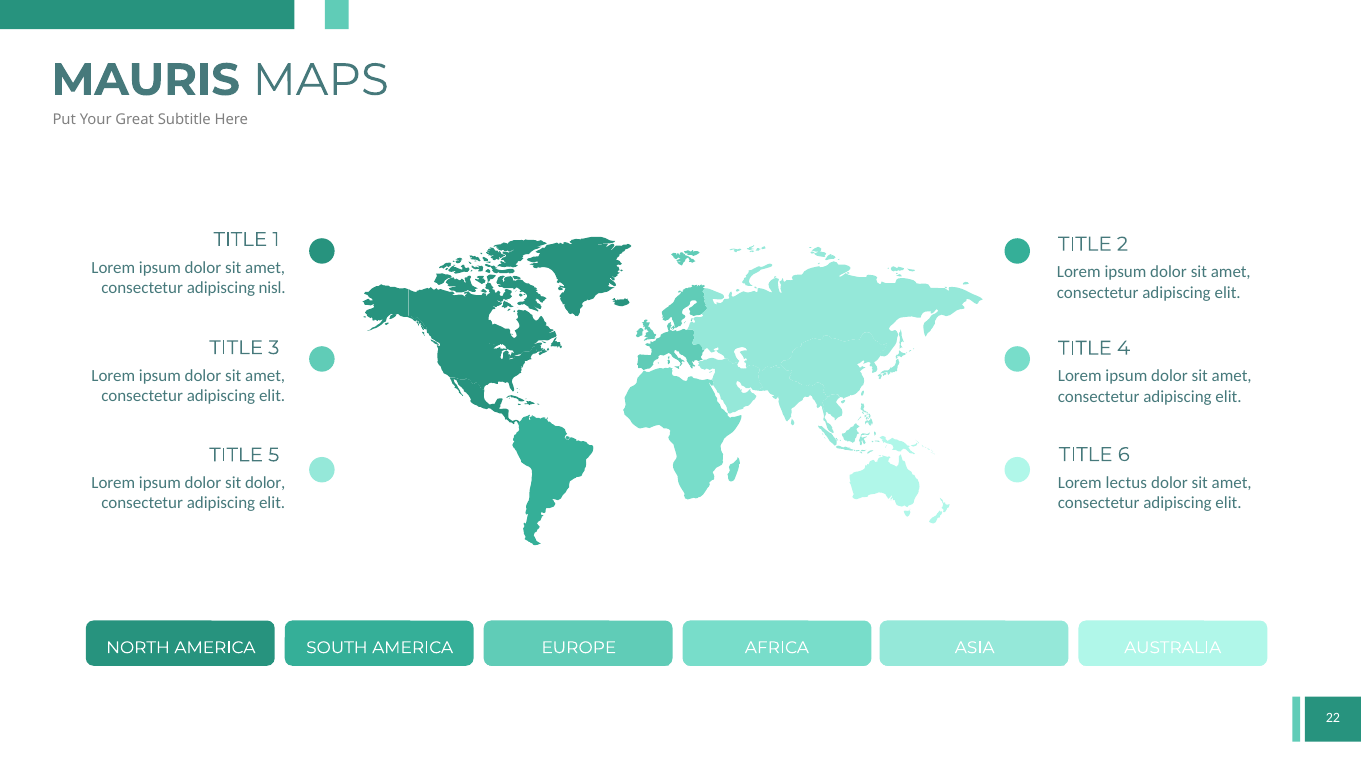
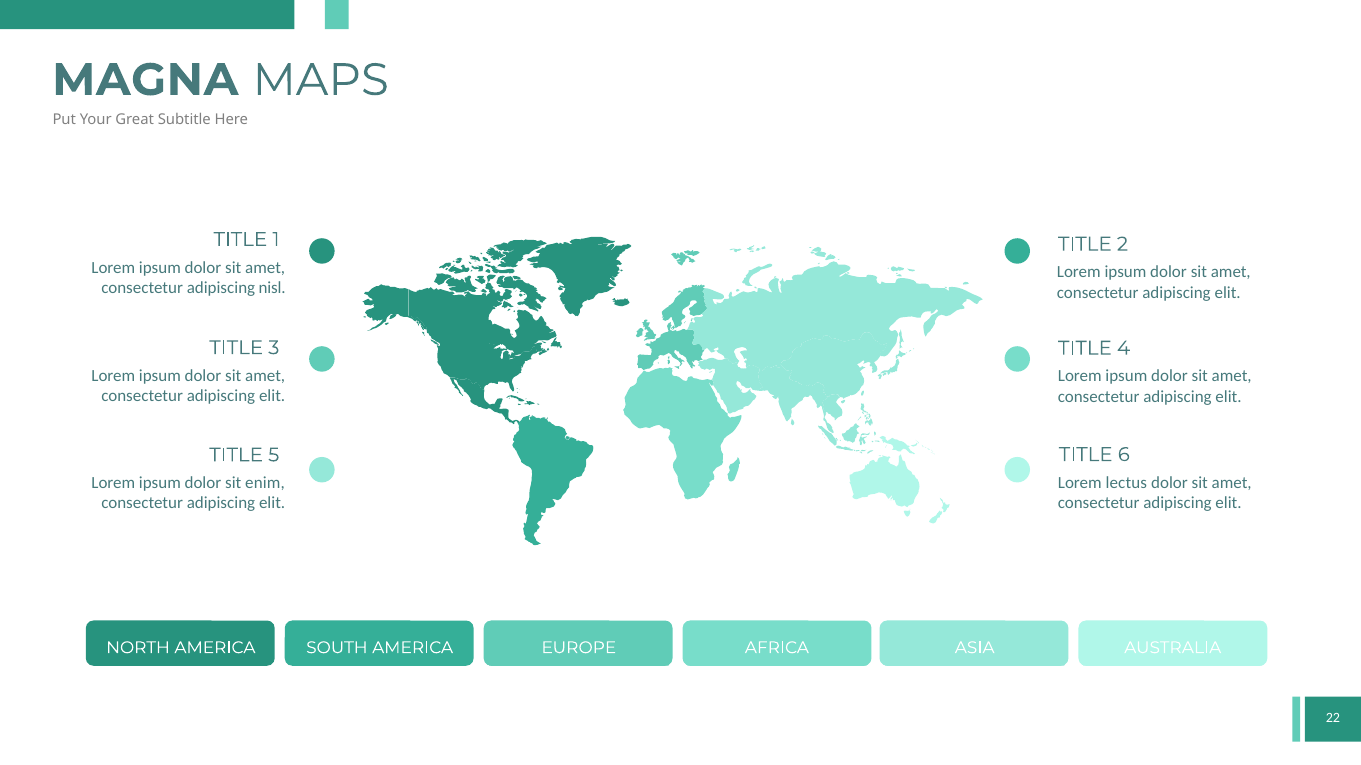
MAURIS: MAURIS -> MAGNA (145, 80)
sit dolor: dolor -> enim (265, 483)
